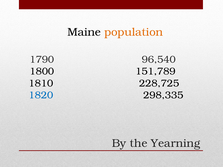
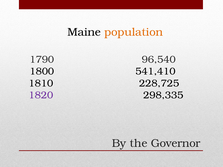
151,789: 151,789 -> 541,410 (156, 71)
1820 colour: blue -> purple (41, 95)
Yearning: Yearning -> Governor (176, 143)
